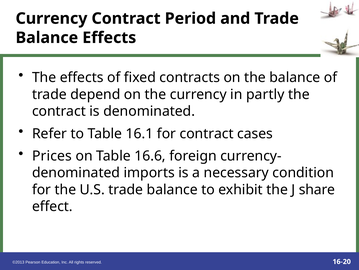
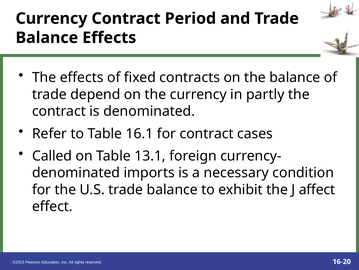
Prices: Prices -> Called (52, 156)
16.6: 16.6 -> 13.1 (150, 156)
share: share -> affect (317, 189)
